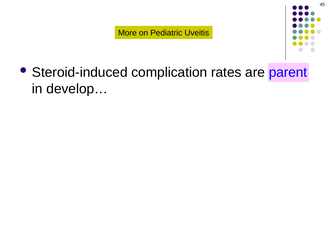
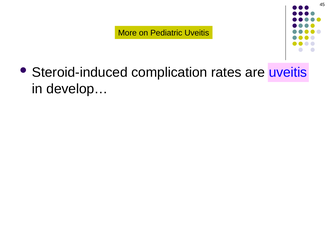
are parent: parent -> uveitis (288, 72)
